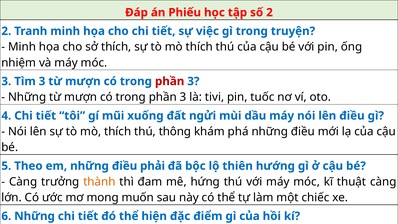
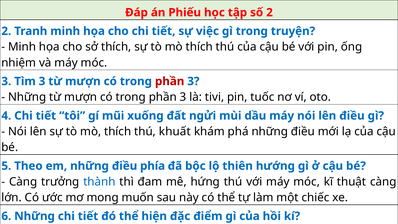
thú thông: thông -> khuất (175, 131)
phải: phải -> phía (153, 166)
thành colour: orange -> blue (99, 182)
